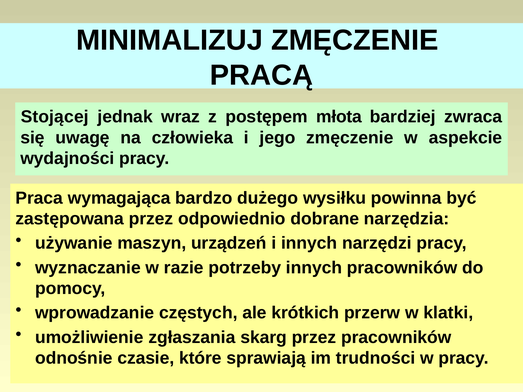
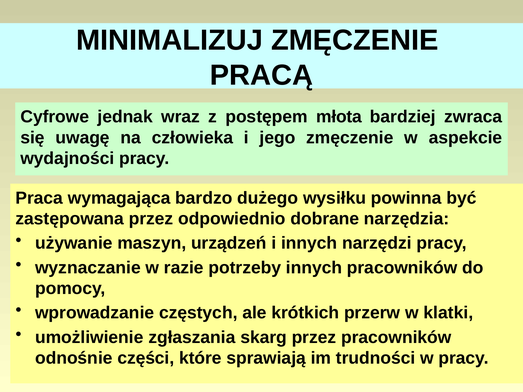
Stojącej: Stojącej -> Cyfrowe (55, 117)
czasie: czasie -> części (146, 358)
